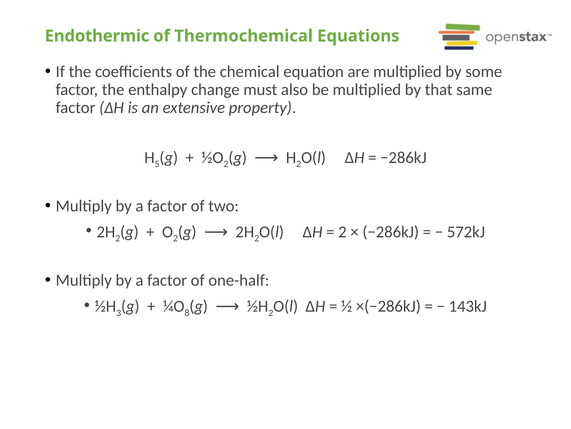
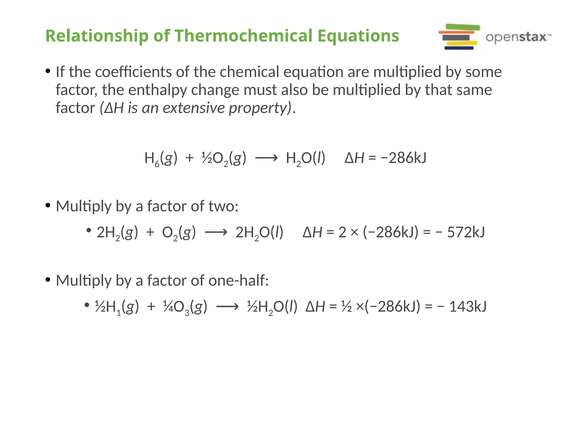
Endothermic: Endothermic -> Relationship (97, 36)
5: 5 -> 6 (157, 164)
3: 3 -> 1 (119, 312)
8: 8 -> 3 (187, 312)
